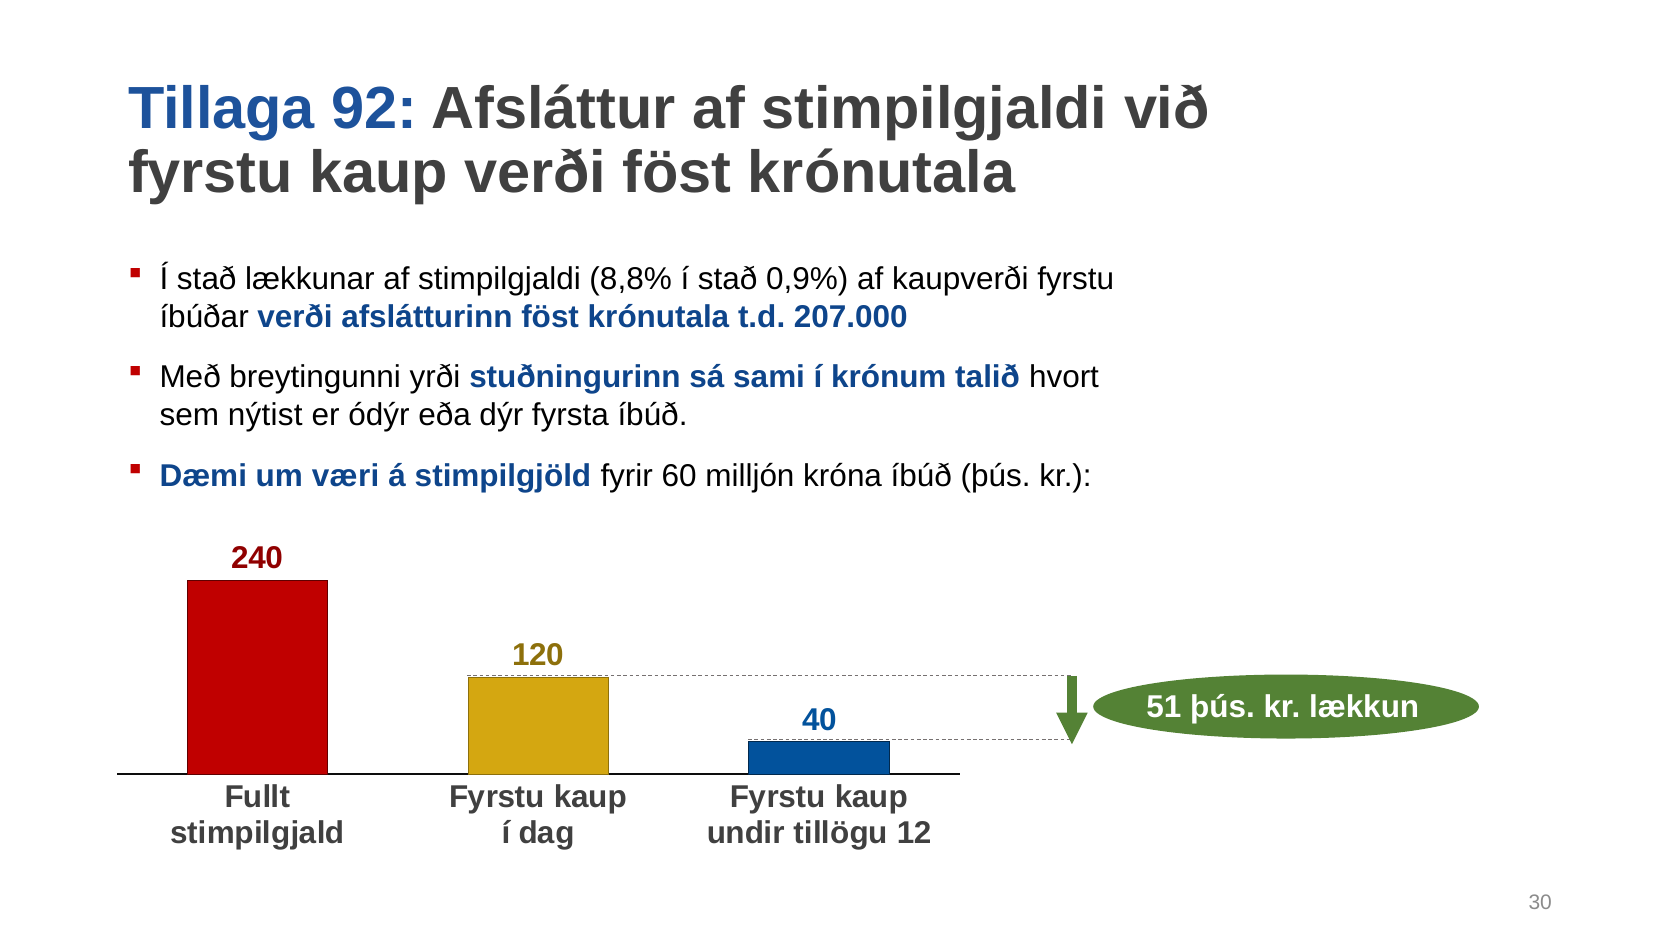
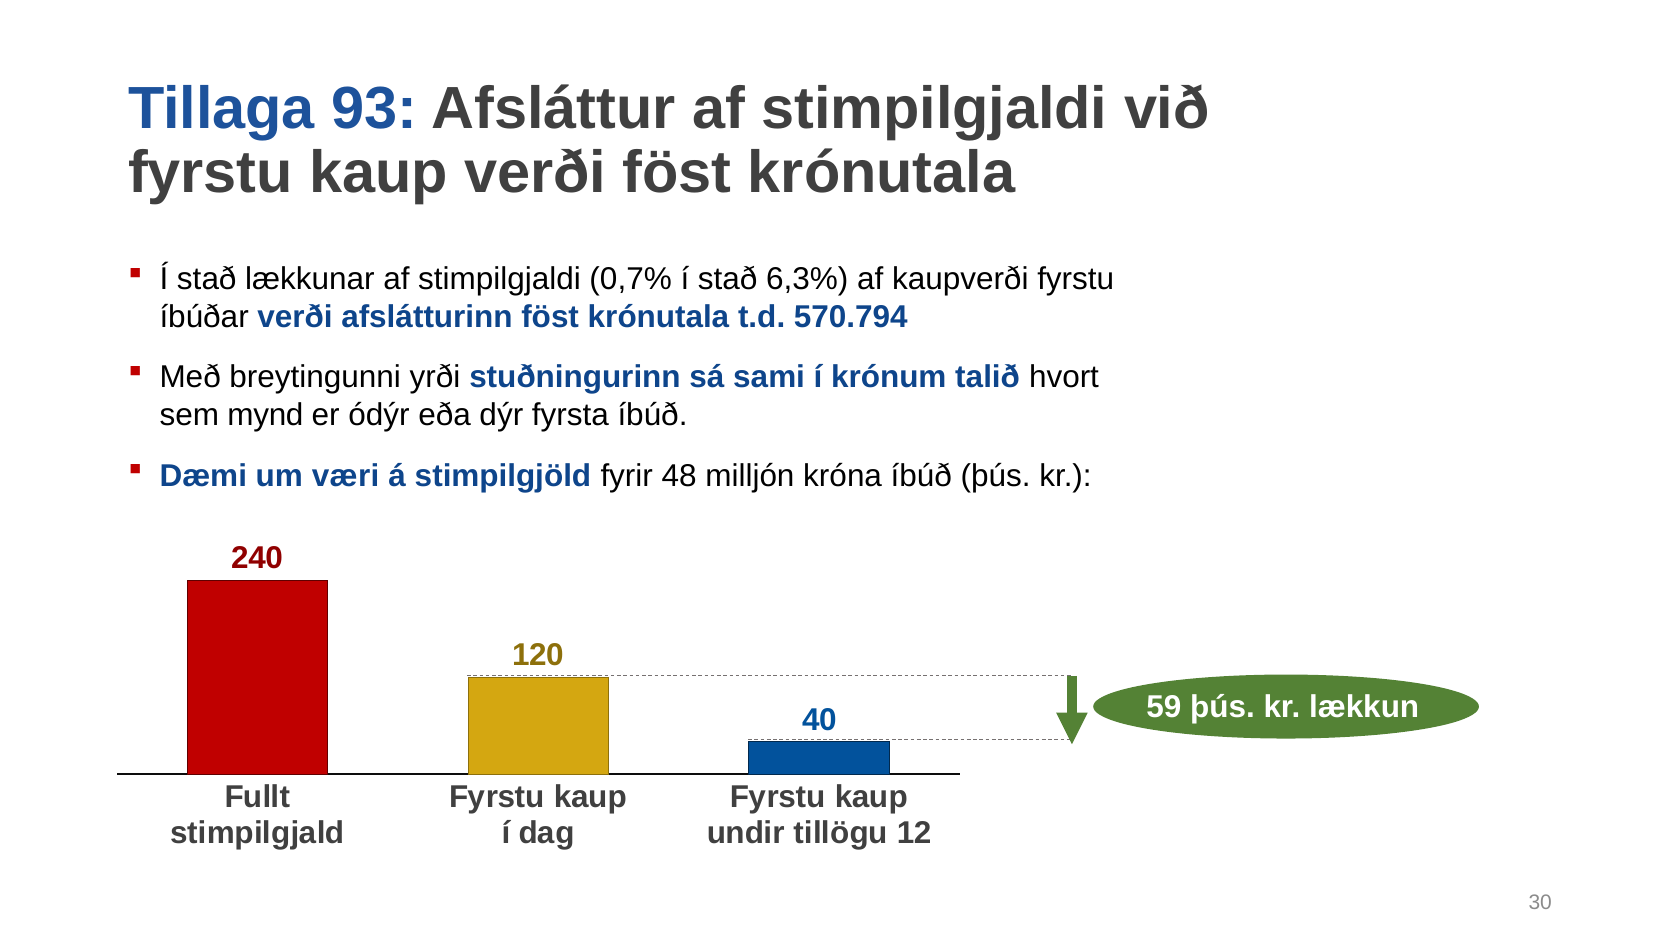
92: 92 -> 93 (374, 109)
8,8%: 8,8% -> 0,7% (631, 279)
0,9%: 0,9% -> 6,3% (807, 279)
207.000: 207.000 -> 570.794 (851, 317)
nýtist: nýtist -> mynd (265, 415)
60: 60 -> 48 (679, 476)
51: 51 -> 59 (1164, 707)
